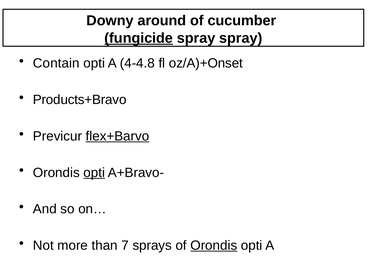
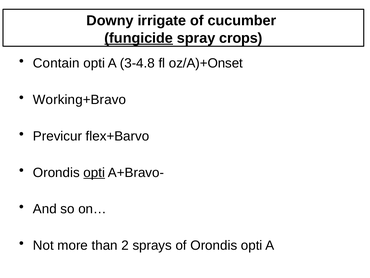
around: around -> irrigate (162, 21)
spray spray: spray -> crops (241, 38)
4-4.8: 4-4.8 -> 3-4.8 (137, 63)
Products+Bravo: Products+Bravo -> Working+Bravo (80, 100)
flex+Barvo underline: present -> none (117, 136)
7: 7 -> 2 (125, 245)
Orondis underline: present -> none (214, 245)
